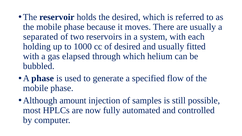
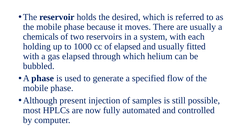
separated: separated -> chemicals (41, 37)
of desired: desired -> elapsed (127, 47)
amount: amount -> present (73, 101)
